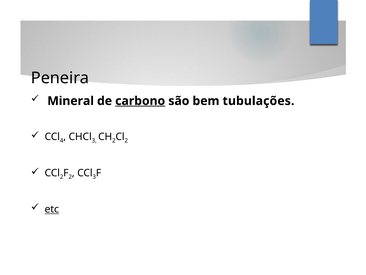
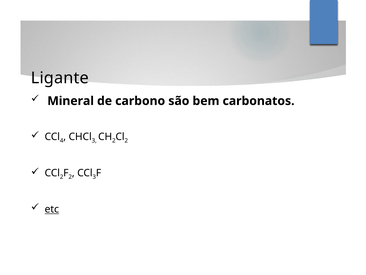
Peneira: Peneira -> Ligante (60, 78)
carbono underline: present -> none (140, 101)
tubulações: tubulações -> carbonatos (259, 101)
